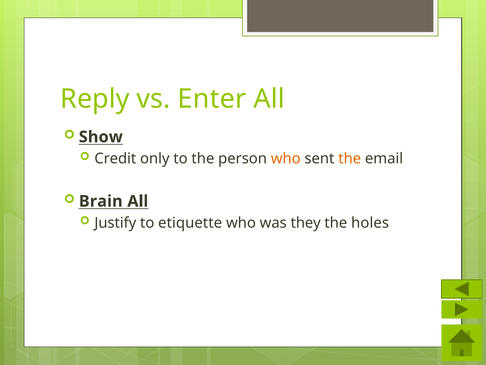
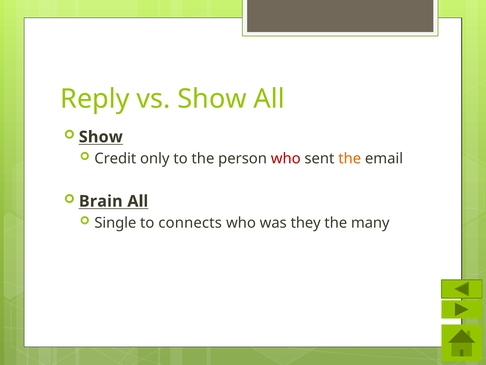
vs Enter: Enter -> Show (212, 99)
who colour: orange -> red (286, 158)
Justify: Justify -> Single (115, 223)
etiquette: etiquette -> connects (190, 223)
holes: holes -> many (370, 223)
